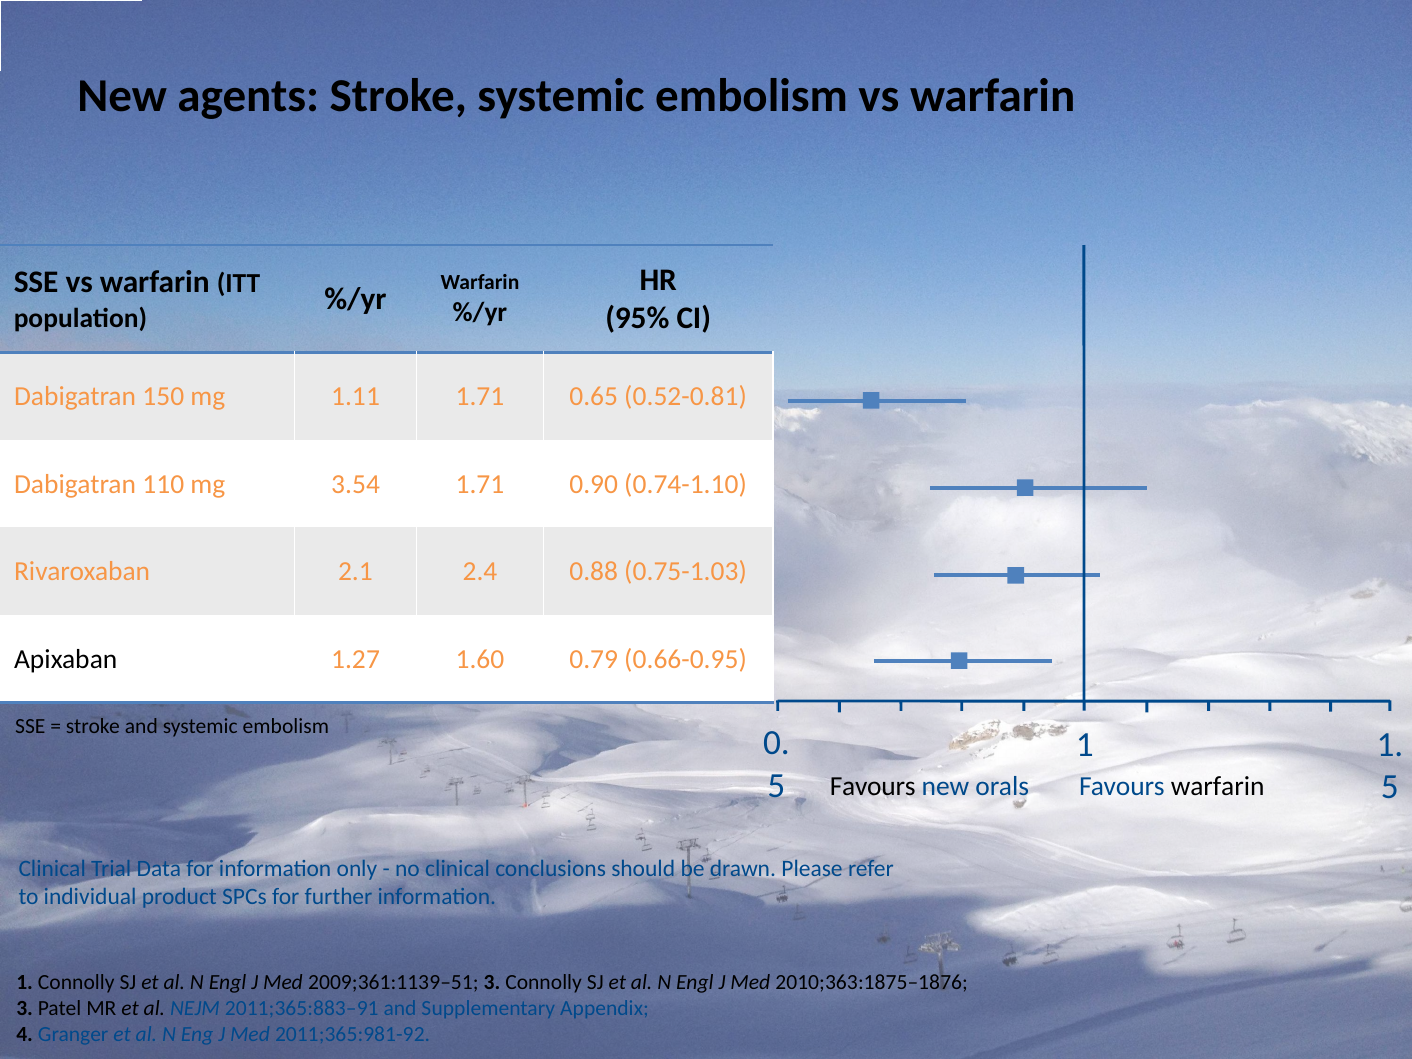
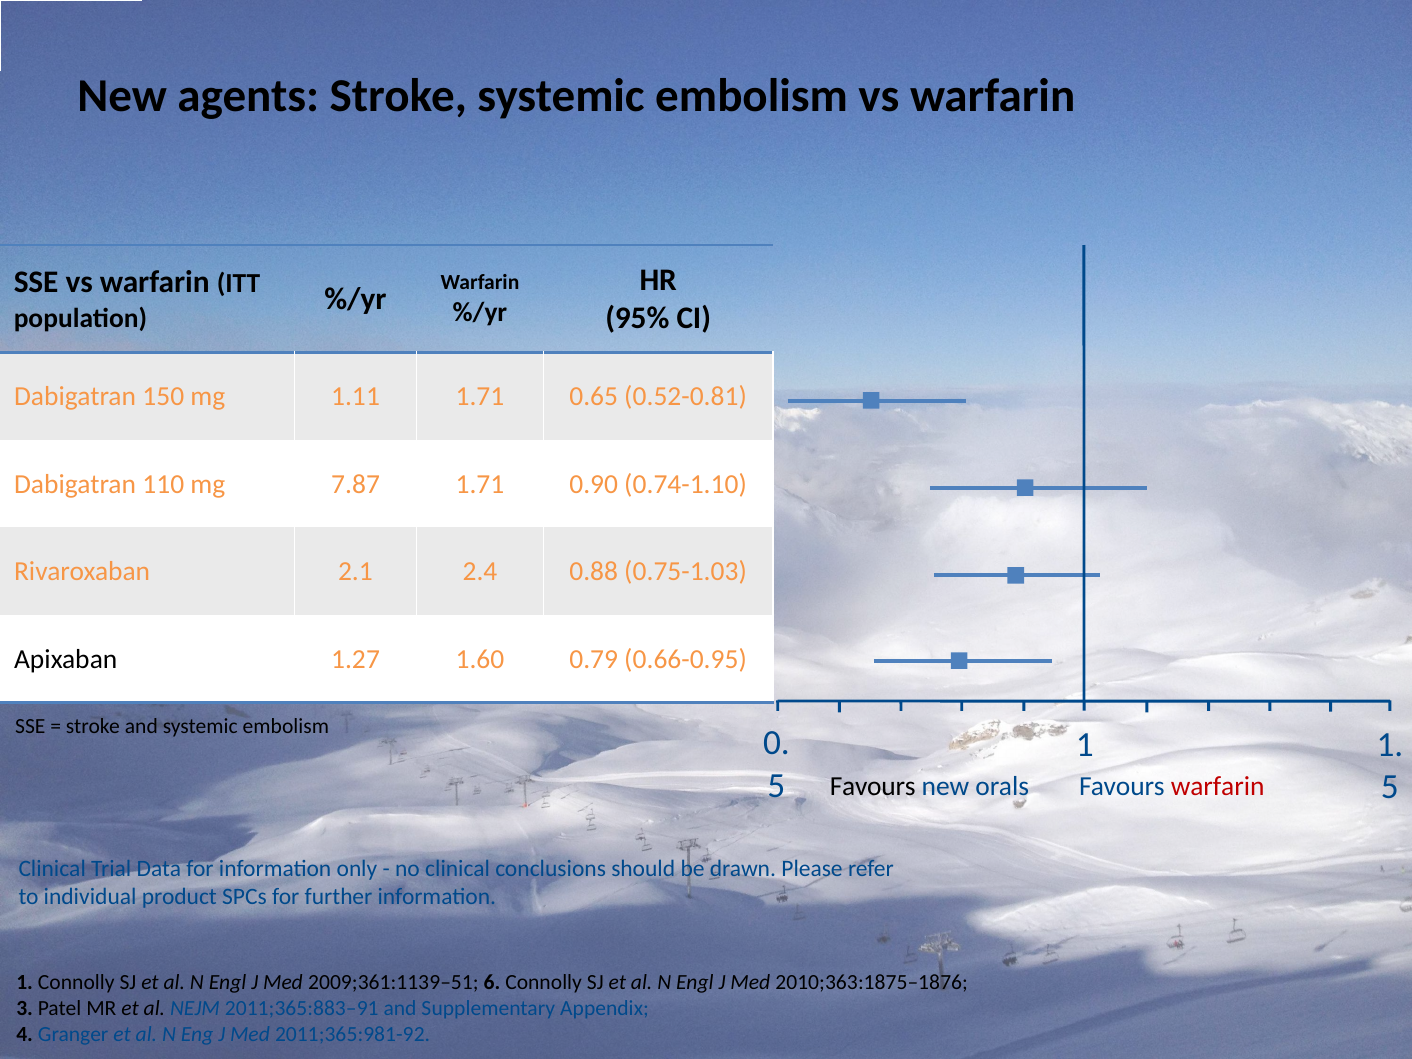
3.54: 3.54 -> 7.87 (356, 484)
warfarin colour: black -> red (1218, 786)
2009;361:1139–51 3: 3 -> 6 (492, 983)
